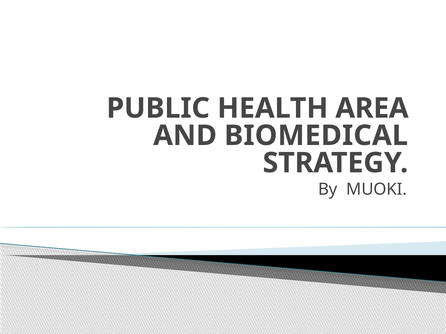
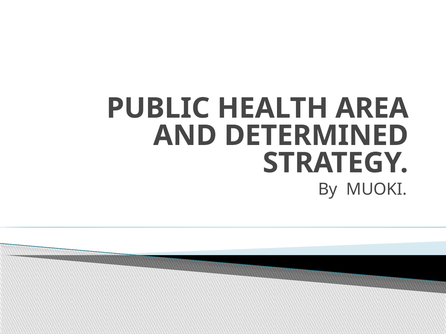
BIOMEDICAL: BIOMEDICAL -> DETERMINED (316, 136)
